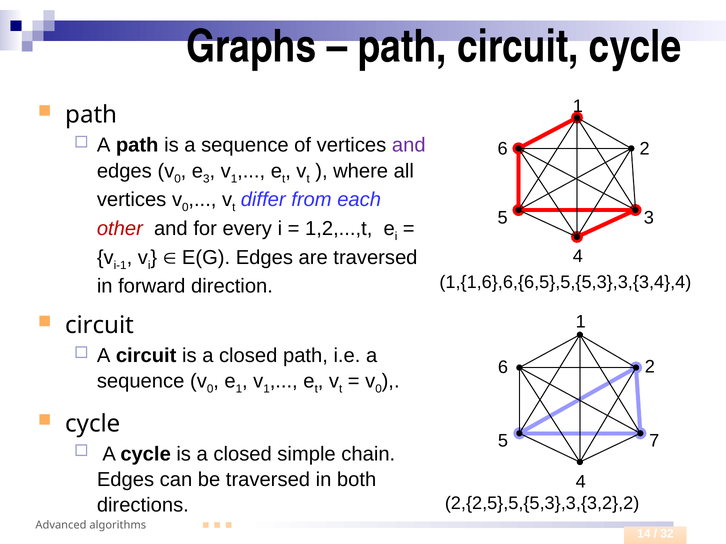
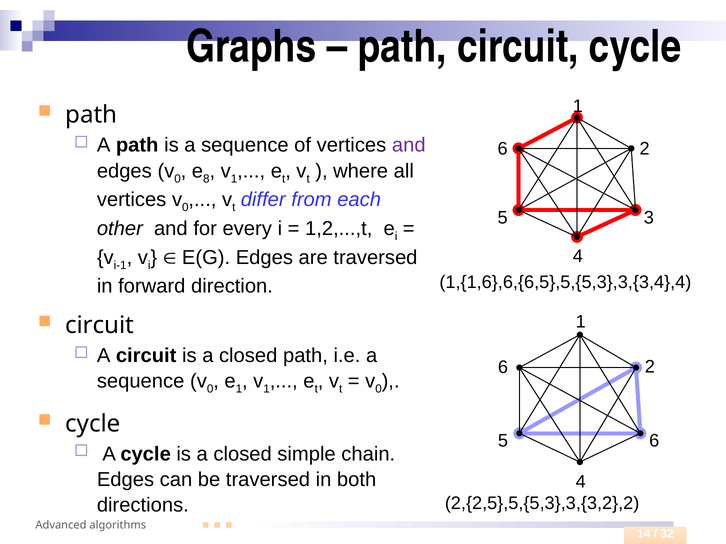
3: 3 -> 8 (206, 179)
other colour: red -> black (120, 229)
5 7: 7 -> 6 (654, 441)
